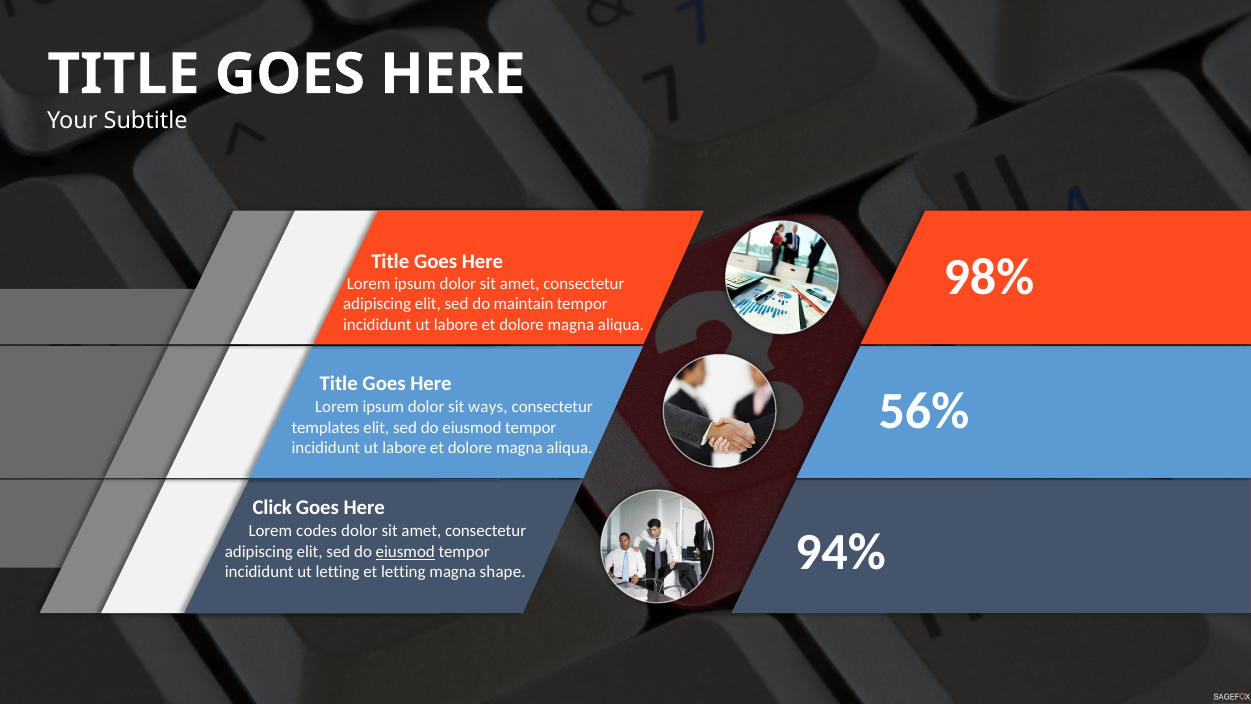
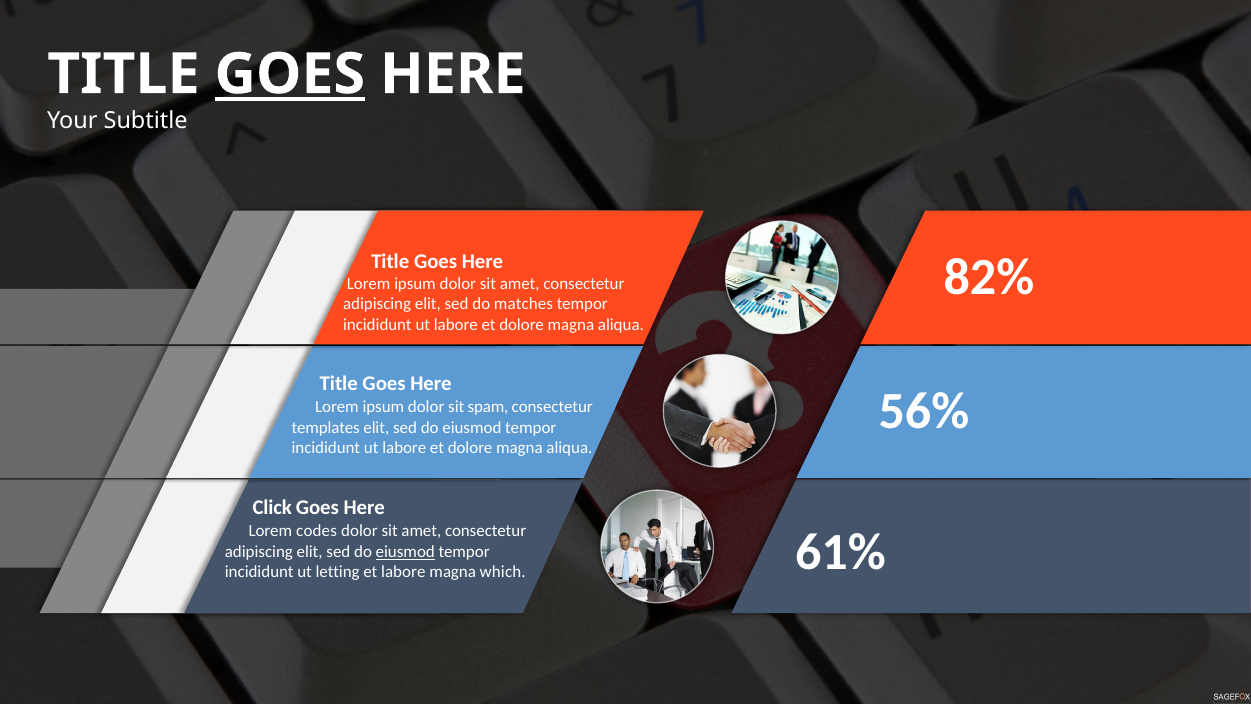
GOES underline: none -> present (290, 74)
98%: 98% -> 82% (989, 277)
maintain: maintain -> matches (523, 304)
ways: ways -> spam (488, 407)
94%: 94% -> 61% (840, 552)
et letting: letting -> labore (403, 572)
shape: shape -> which (503, 572)
